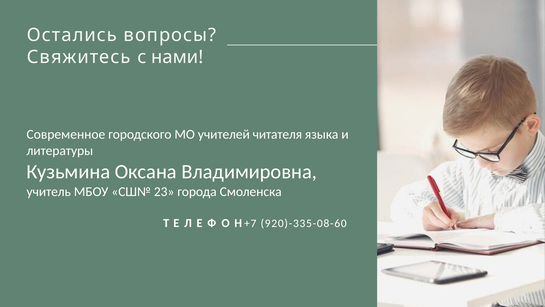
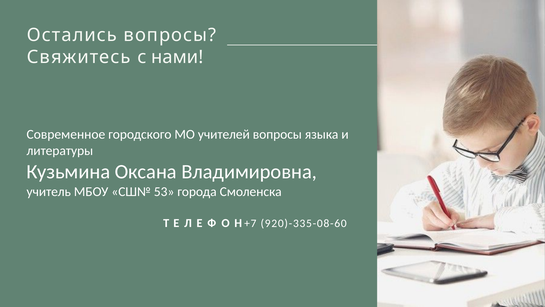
учителей читателя: читателя -> вопросы (277, 134)
23: 23 -> 53 (164, 191)
